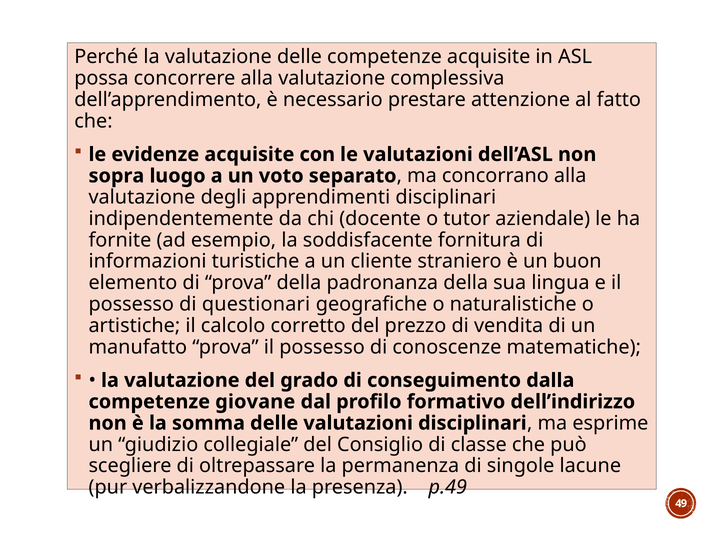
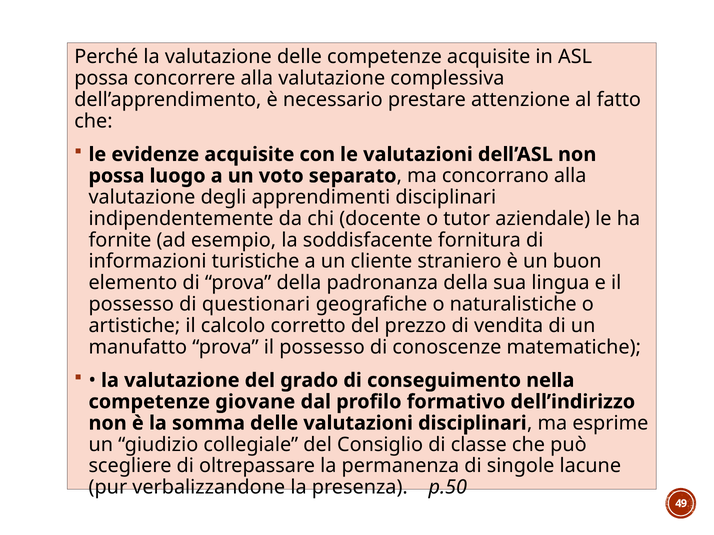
sopra: sopra -> possa (117, 176)
dalla: dalla -> nella (550, 381)
p.49: p.49 -> p.50 (448, 488)
